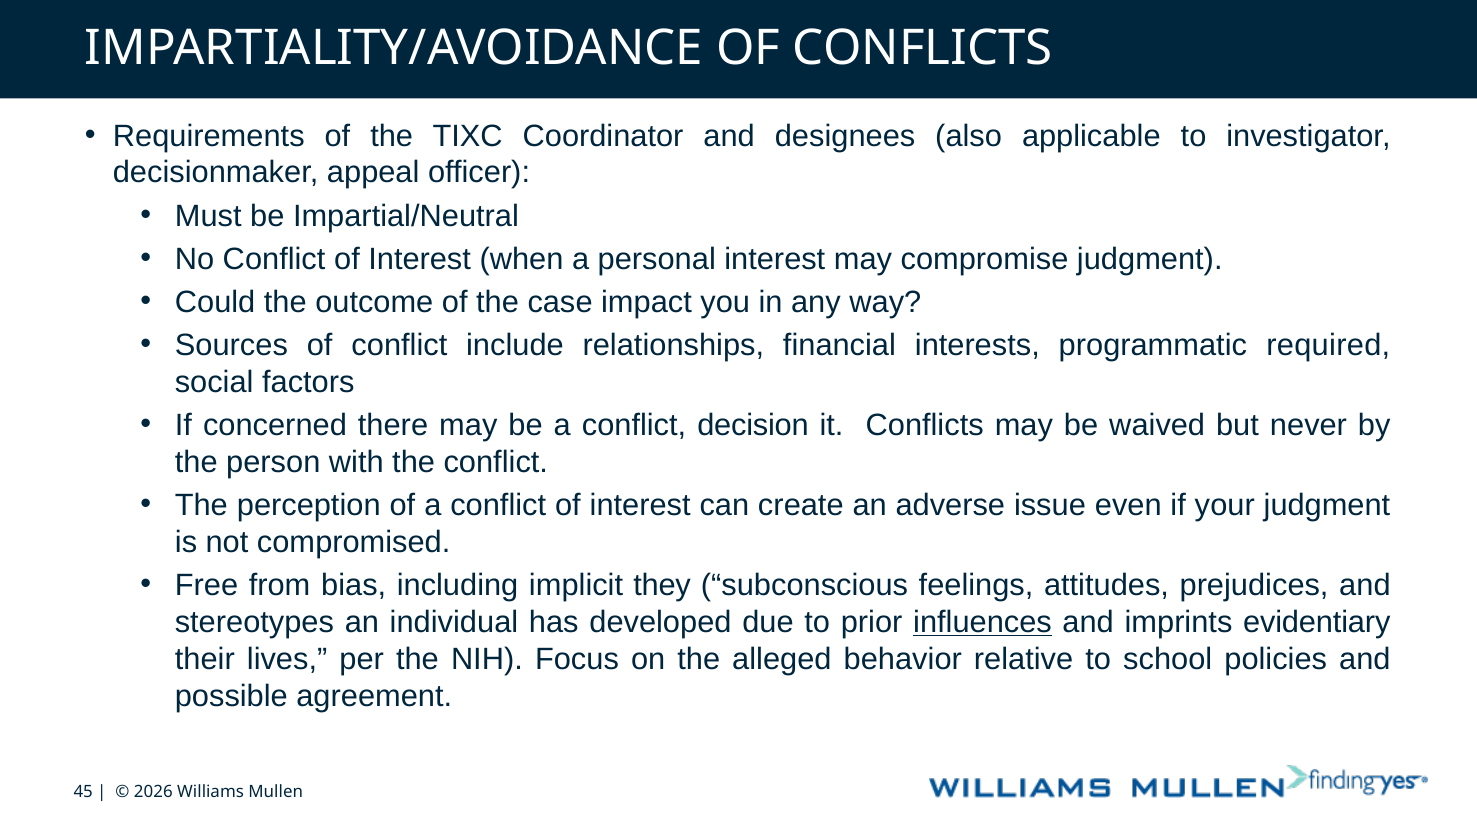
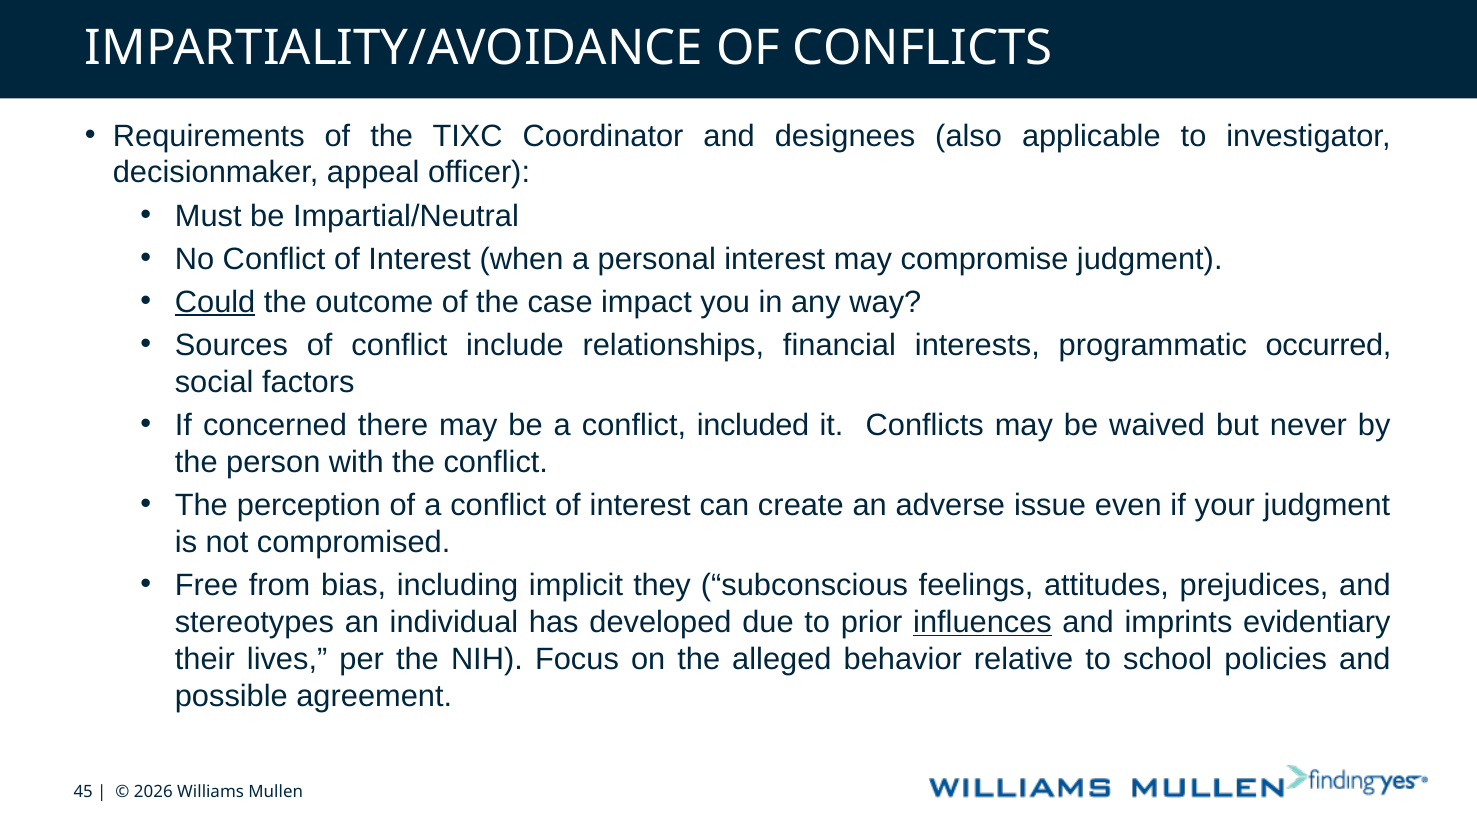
Could underline: none -> present (215, 302)
required: required -> occurred (1329, 345)
decision: decision -> included (753, 425)
